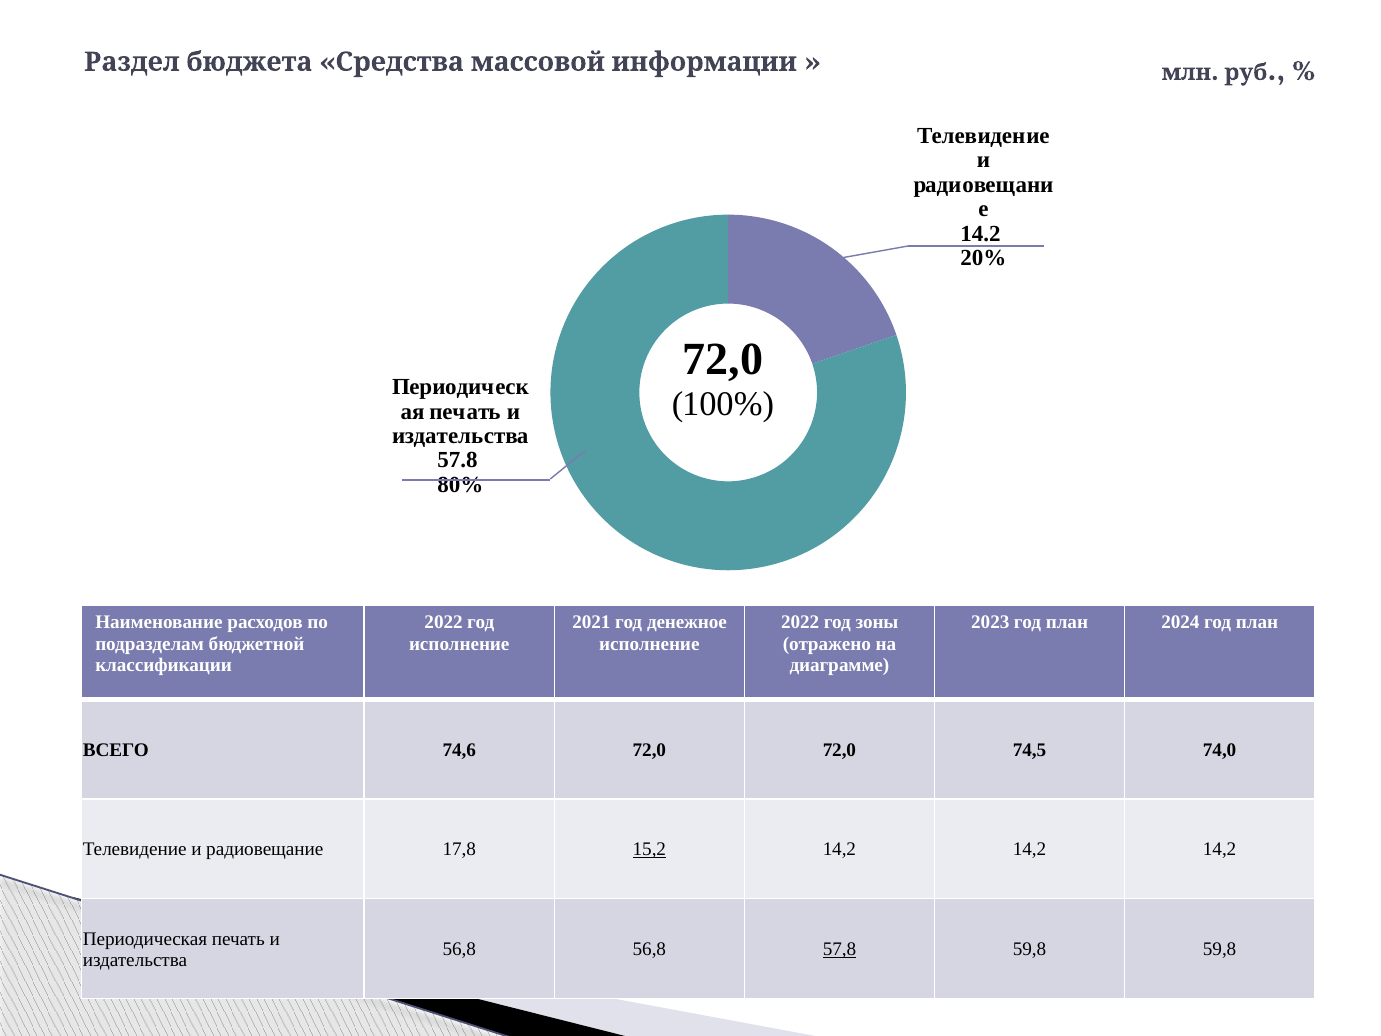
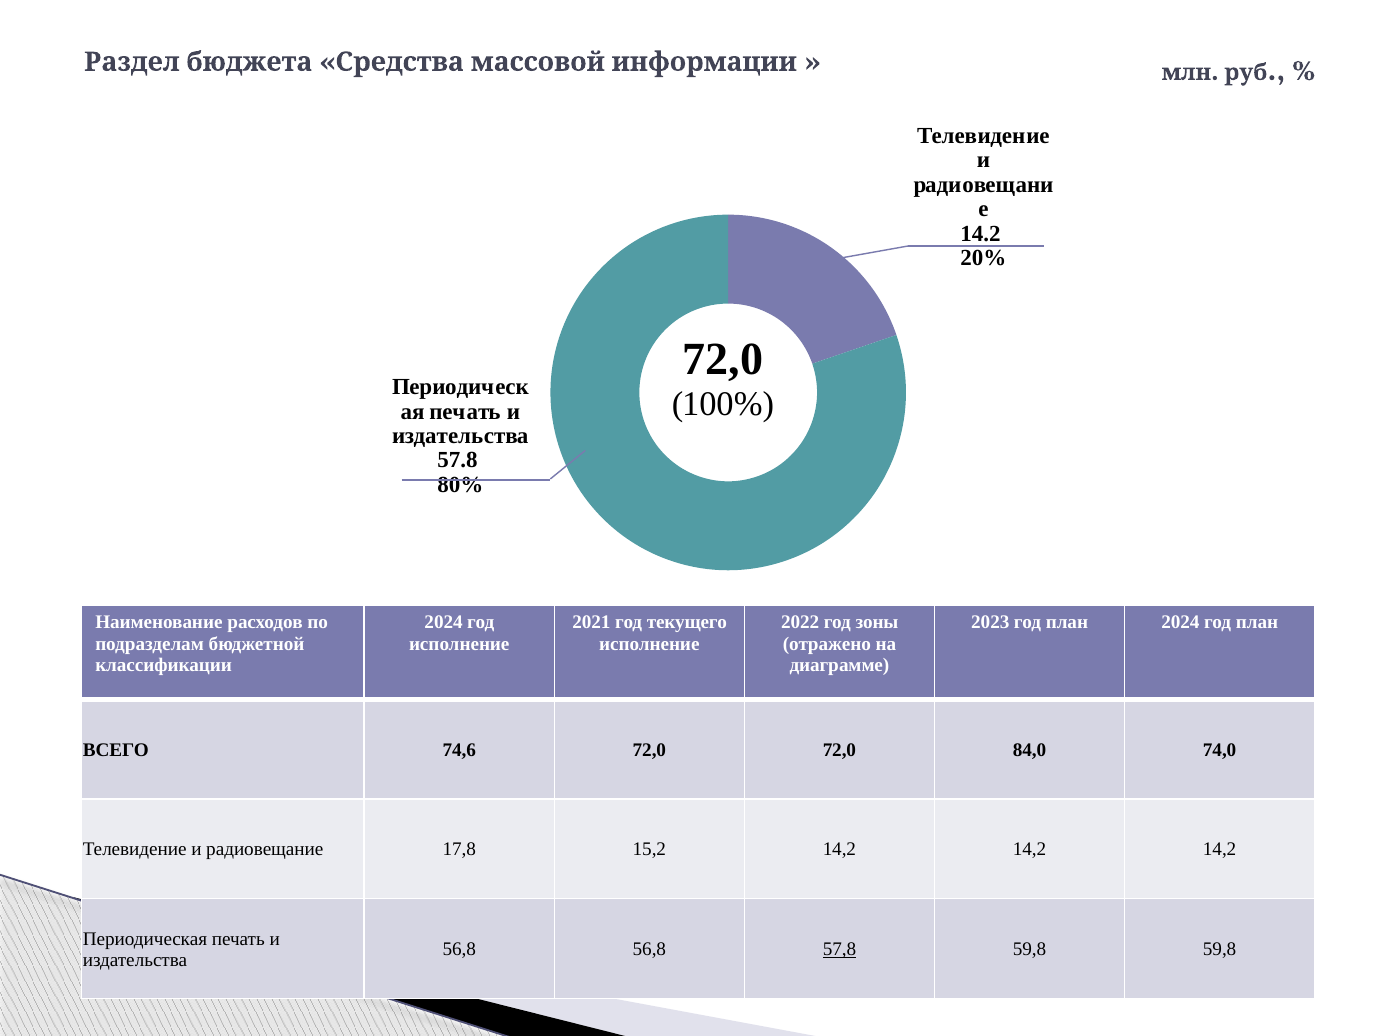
2022: 2022 -> 2024 (444, 622)
денежное: денежное -> текущего (687, 622)
74,5: 74,5 -> 84,0 (1030, 750)
15,2 underline: present -> none (649, 849)
